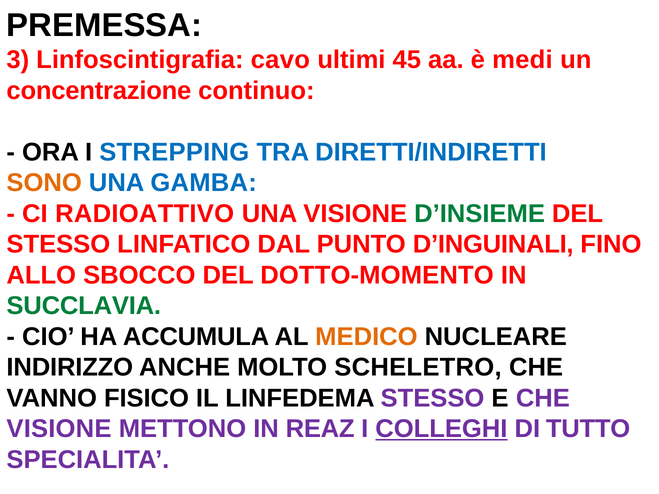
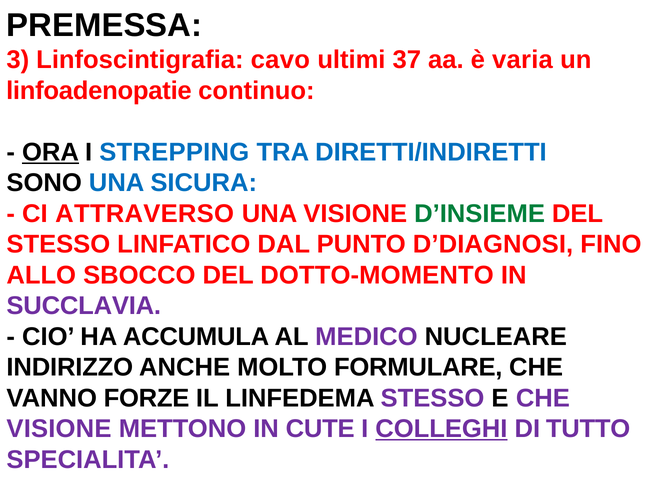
45: 45 -> 37 (407, 60)
medi: medi -> varia (522, 60)
concentrazione: concentrazione -> linfoadenopatie (99, 91)
ORA underline: none -> present (50, 152)
SONO colour: orange -> black (44, 183)
GAMBA: GAMBA -> SICURA (204, 183)
RADIOATTIVO: RADIOATTIVO -> ATTRAVERSO (145, 214)
D’INGUINALI: D’INGUINALI -> D’DIAGNOSI (493, 245)
SUCCLAVIA colour: green -> purple (84, 306)
MEDICO colour: orange -> purple (366, 337)
SCHELETRO: SCHELETRO -> FORMULARE (418, 368)
FISICO: FISICO -> FORZE (147, 398)
REAZ: REAZ -> CUTE (320, 429)
